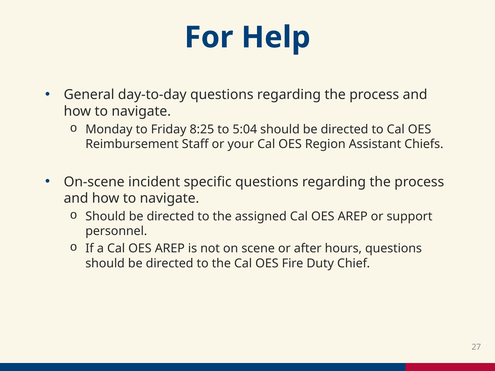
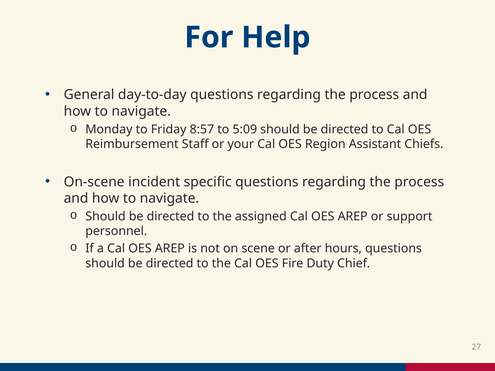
8:25: 8:25 -> 8:57 (202, 129)
5:04: 5:04 -> 5:09 (245, 129)
